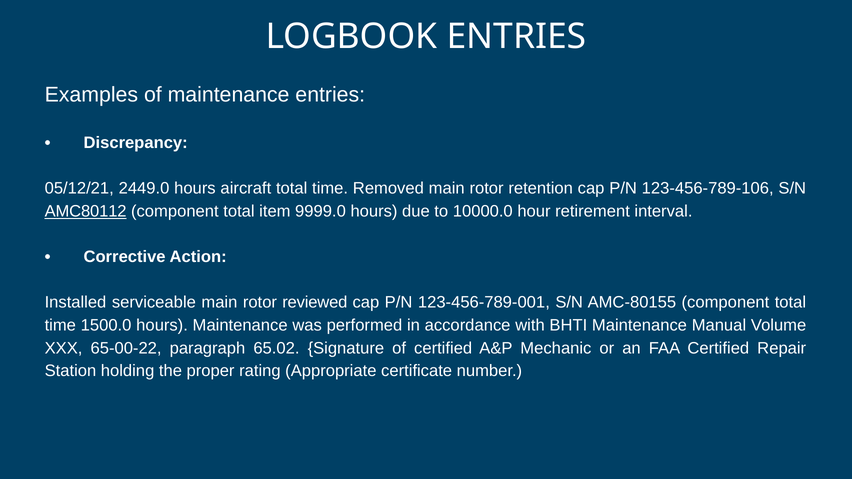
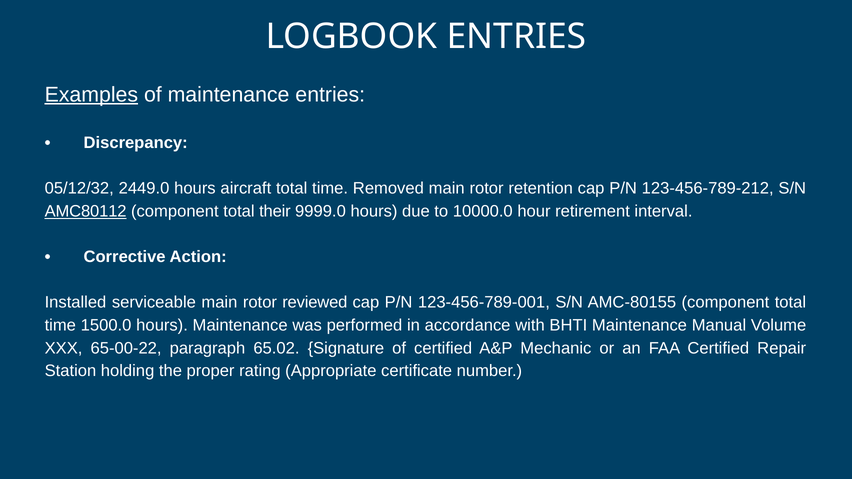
Examples underline: none -> present (91, 95)
05/12/21: 05/12/21 -> 05/12/32 (79, 188)
123-456-789-106: 123-456-789-106 -> 123-456-789-212 (708, 188)
item: item -> their (275, 211)
